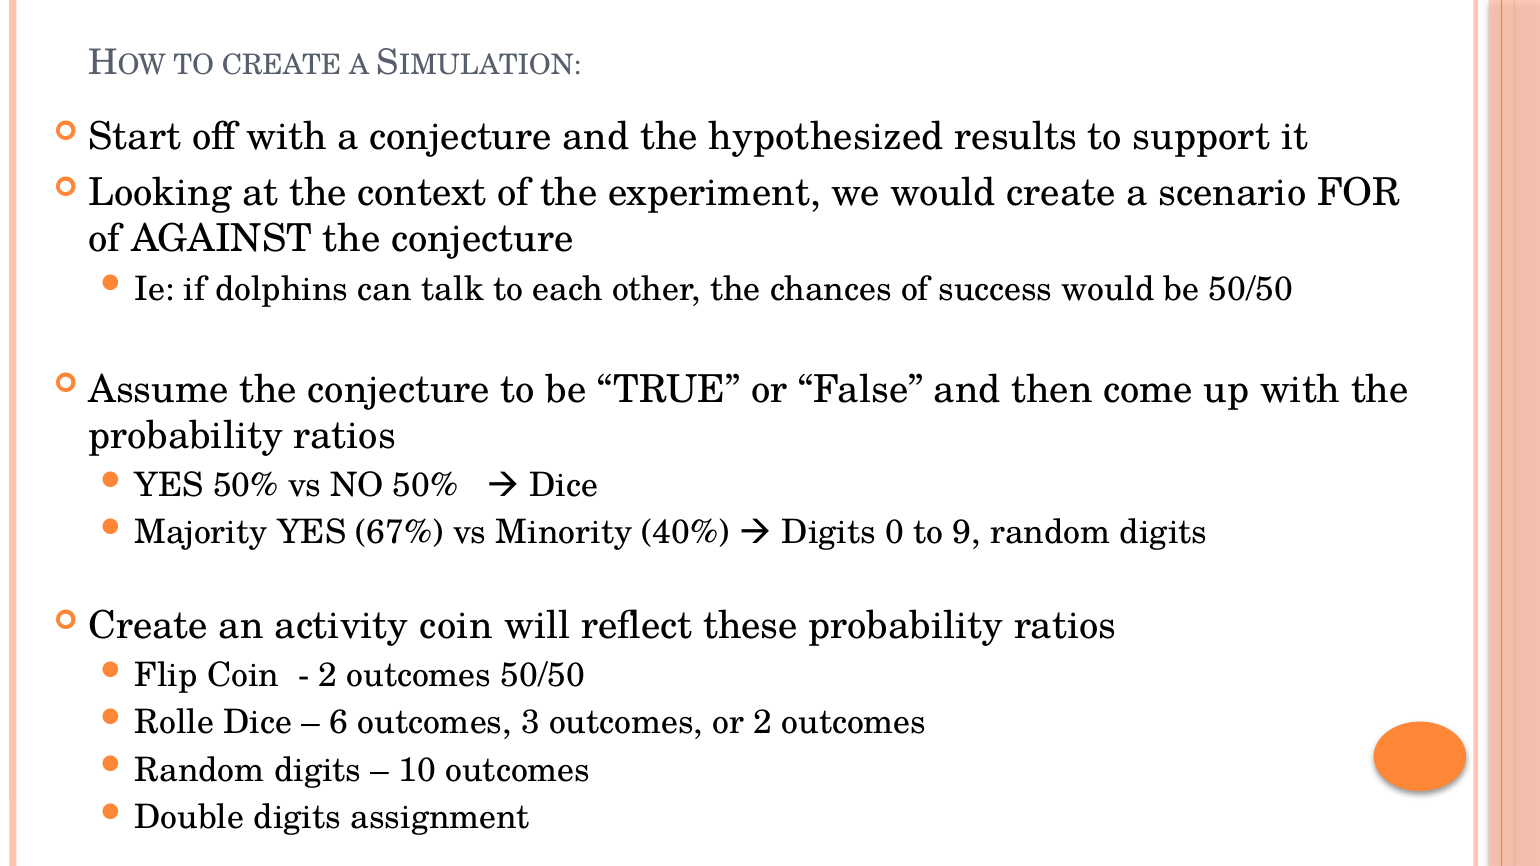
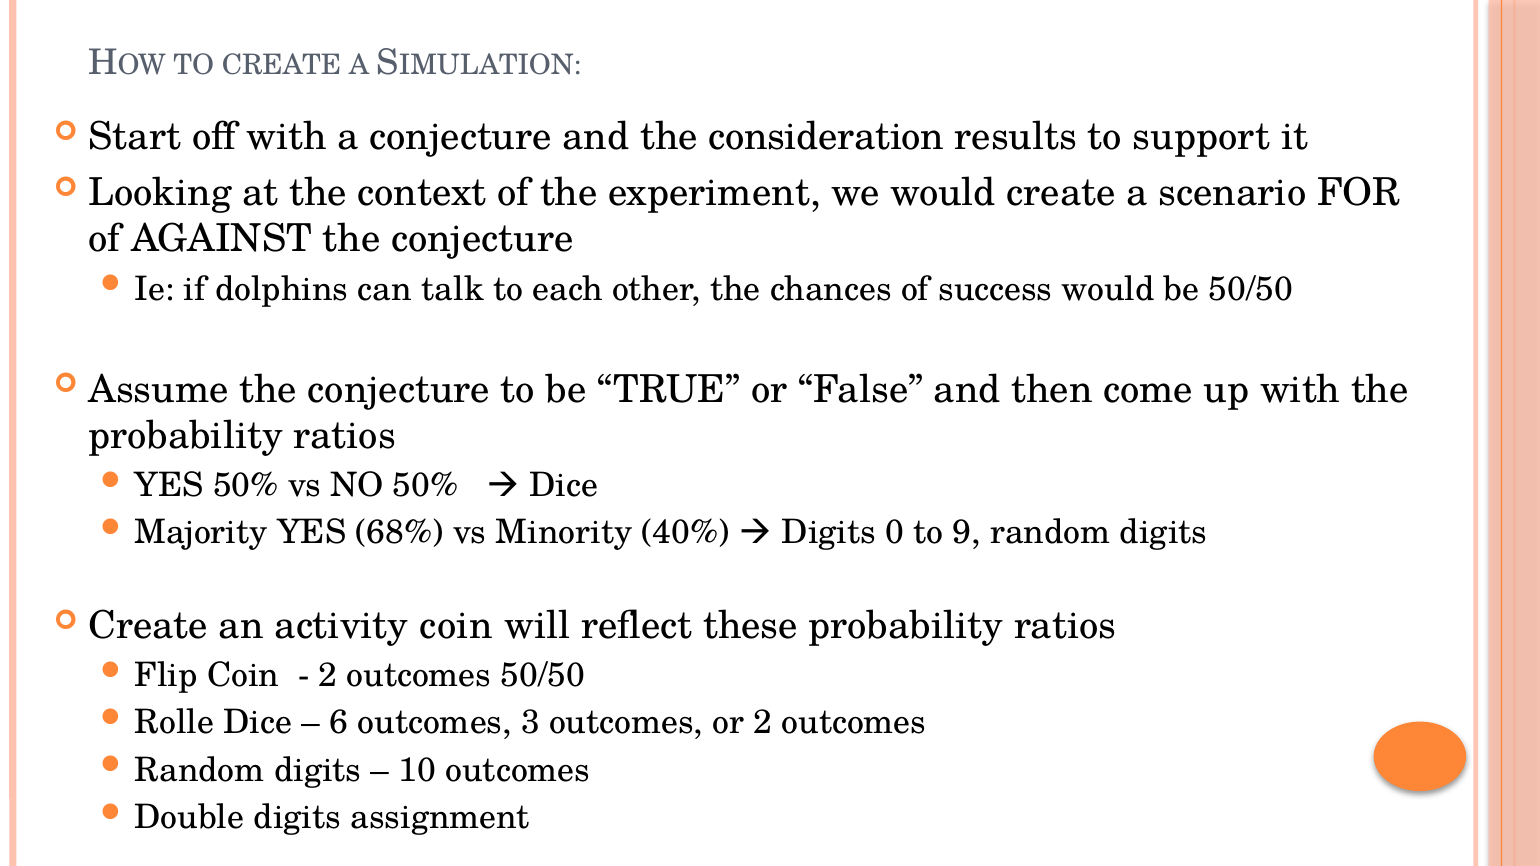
hypothesized: hypothesized -> consideration (826, 137)
67%: 67% -> 68% (400, 532)
